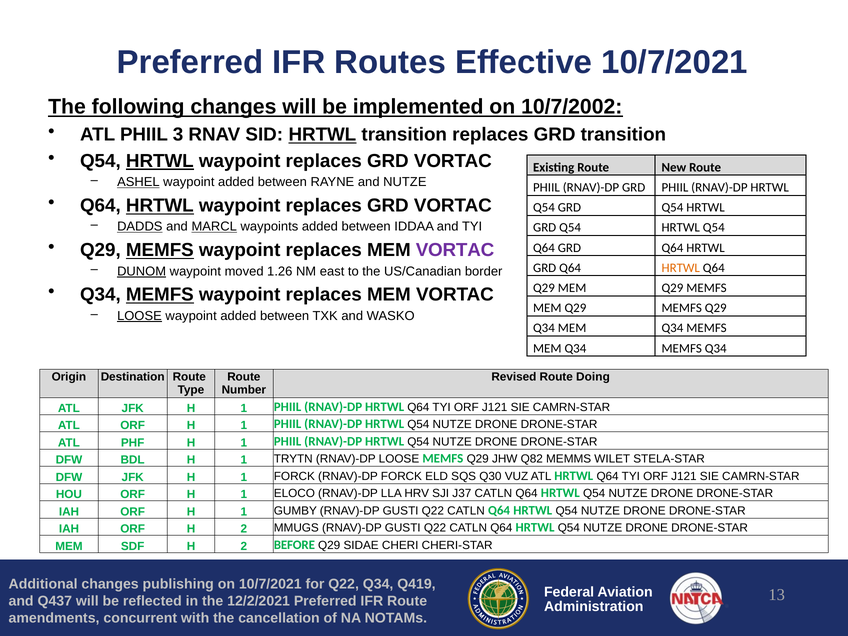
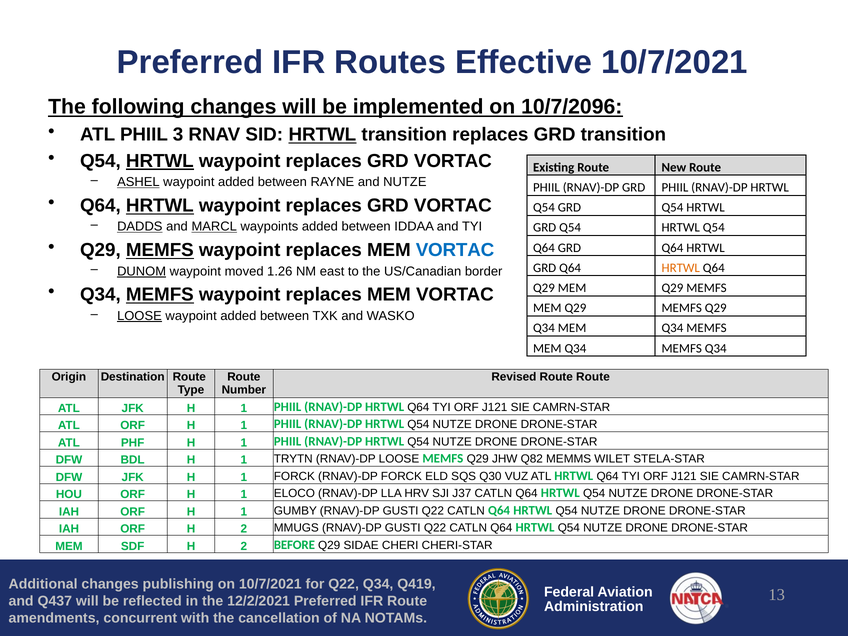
10/7/2002: 10/7/2002 -> 10/7/2096 (572, 107)
VORTAC colour: purple -> blue (455, 250)
Route Doing: Doing -> Route (593, 377)
